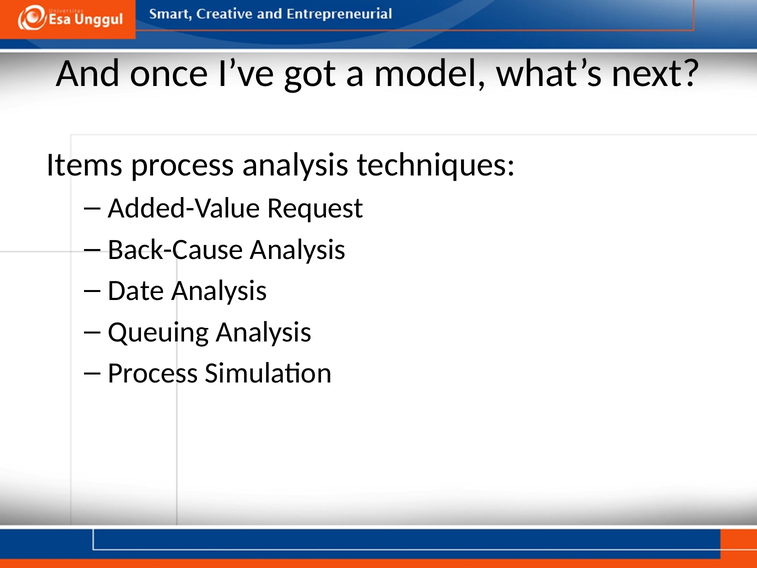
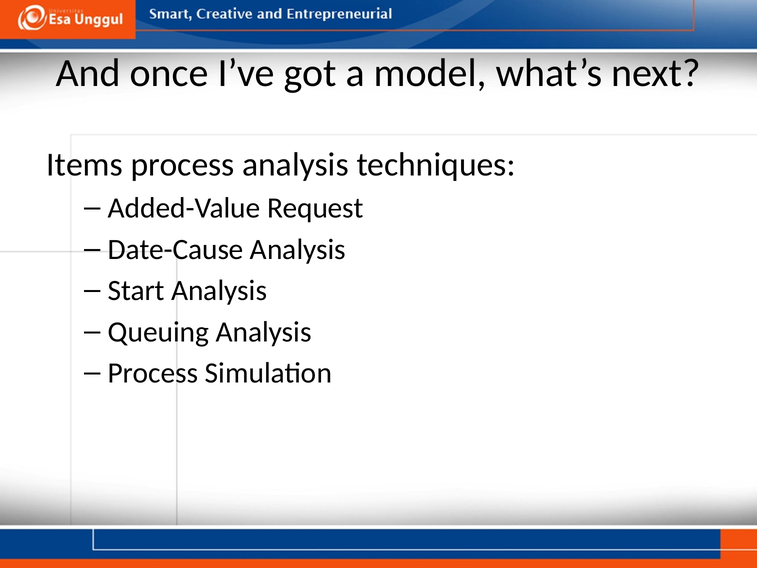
Back-Cause: Back-Cause -> Date-Cause (176, 249)
Date: Date -> Start (136, 291)
